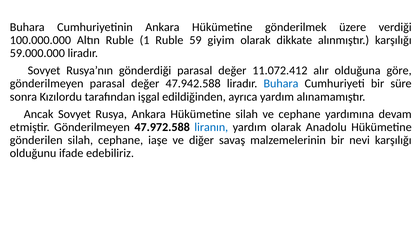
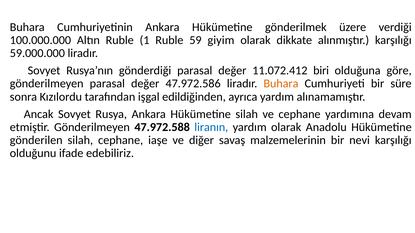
alır: alır -> biri (321, 71)
47.942.588: 47.942.588 -> 47.972.586 (193, 84)
Buhara colour: blue -> orange (281, 84)
